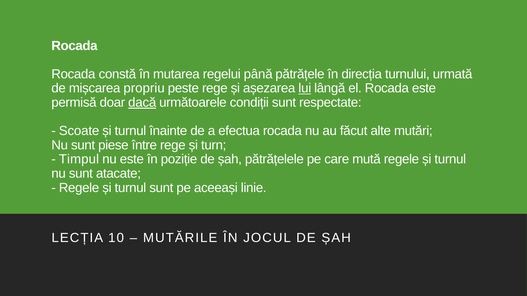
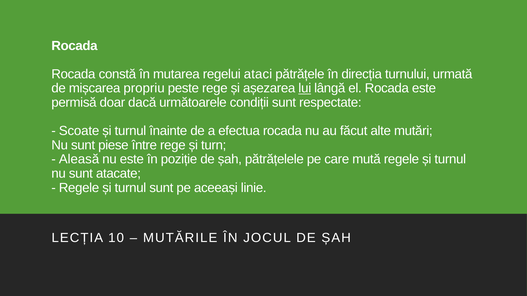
până: până -> ataci (258, 74)
dacă underline: present -> none (142, 103)
Timpul: Timpul -> Aleasă (79, 160)
